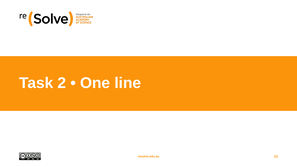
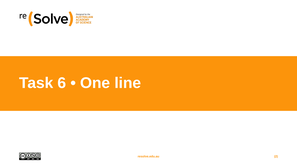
Task 2: 2 -> 6 (62, 83)
